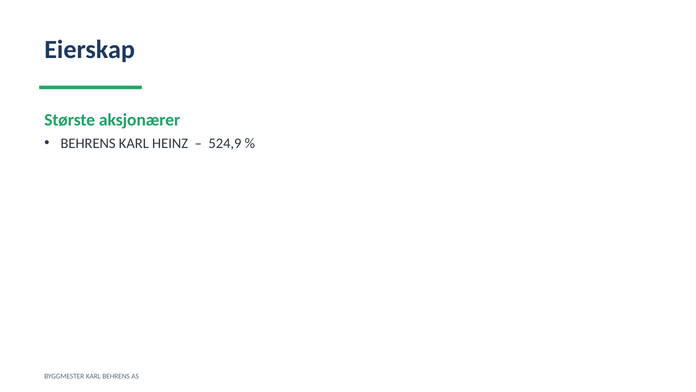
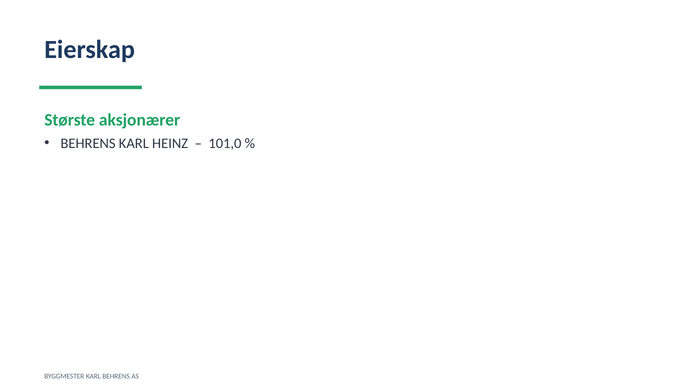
524,9: 524,9 -> 101,0 (225, 143)
